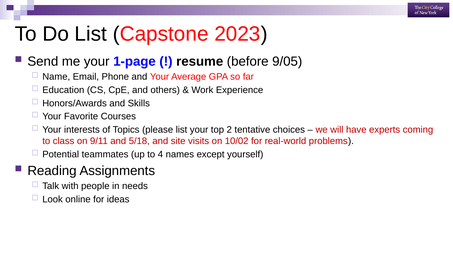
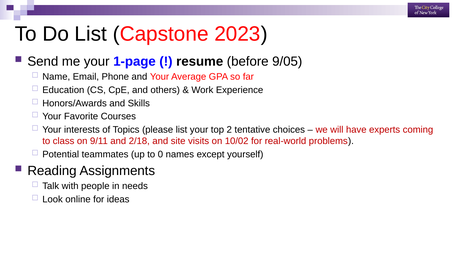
5/18: 5/18 -> 2/18 (139, 141)
4: 4 -> 0 (160, 154)
